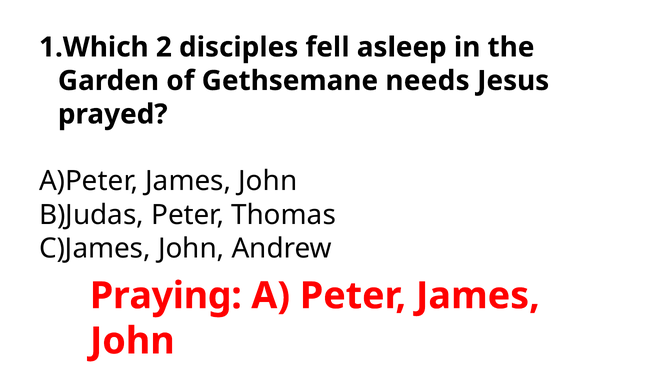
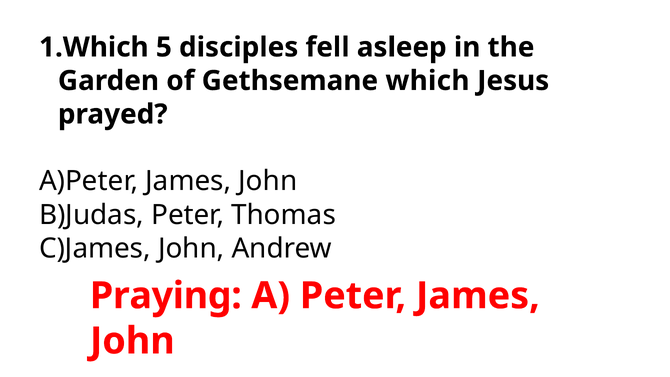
2: 2 -> 5 (164, 47)
needs: needs -> which (427, 81)
